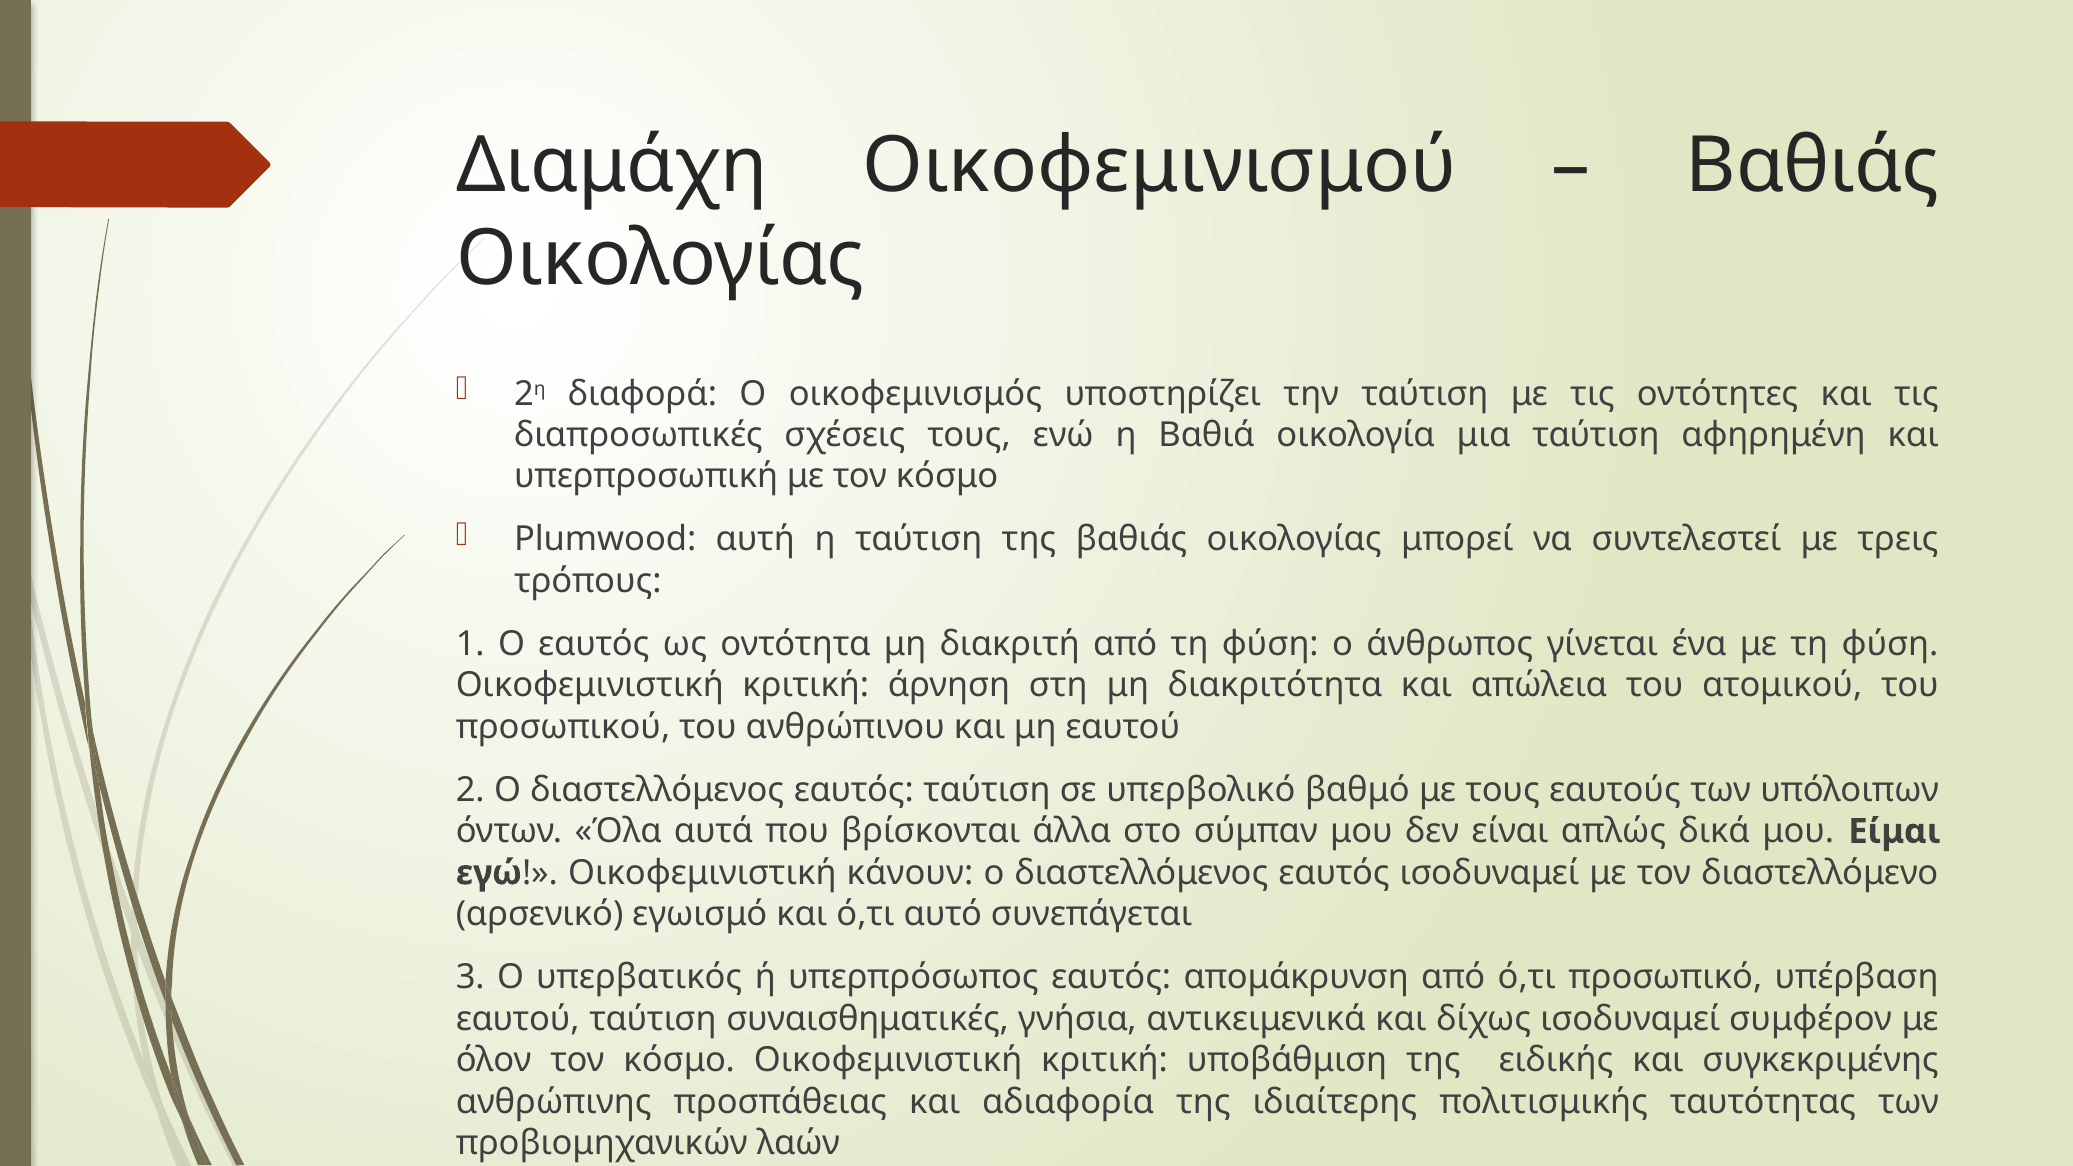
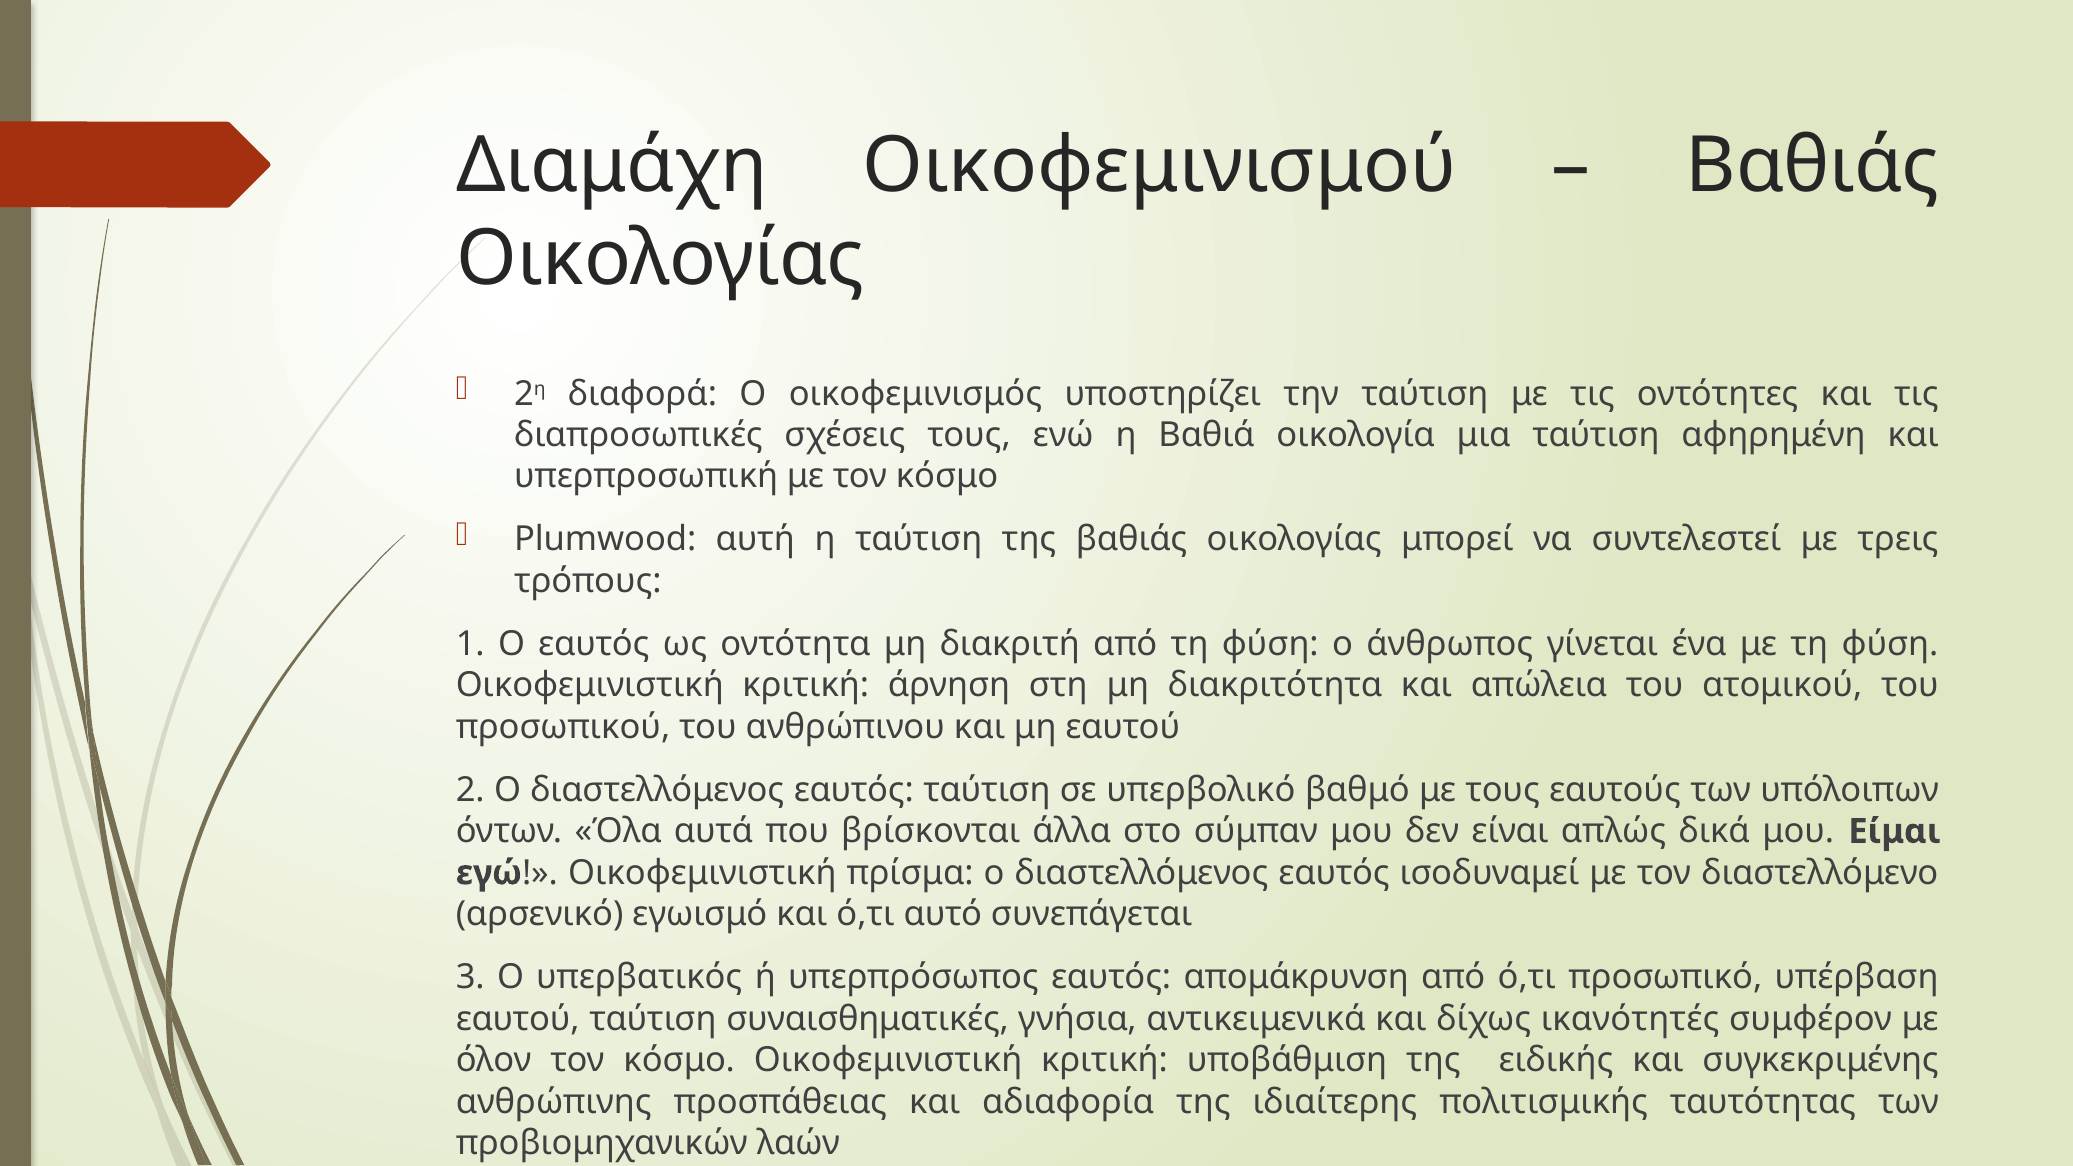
κάνουν: κάνουν -> πρίσμα (910, 873)
δίχως ισοδυναμεί: ισοδυναμεί -> ικανότητές (1630, 1019)
